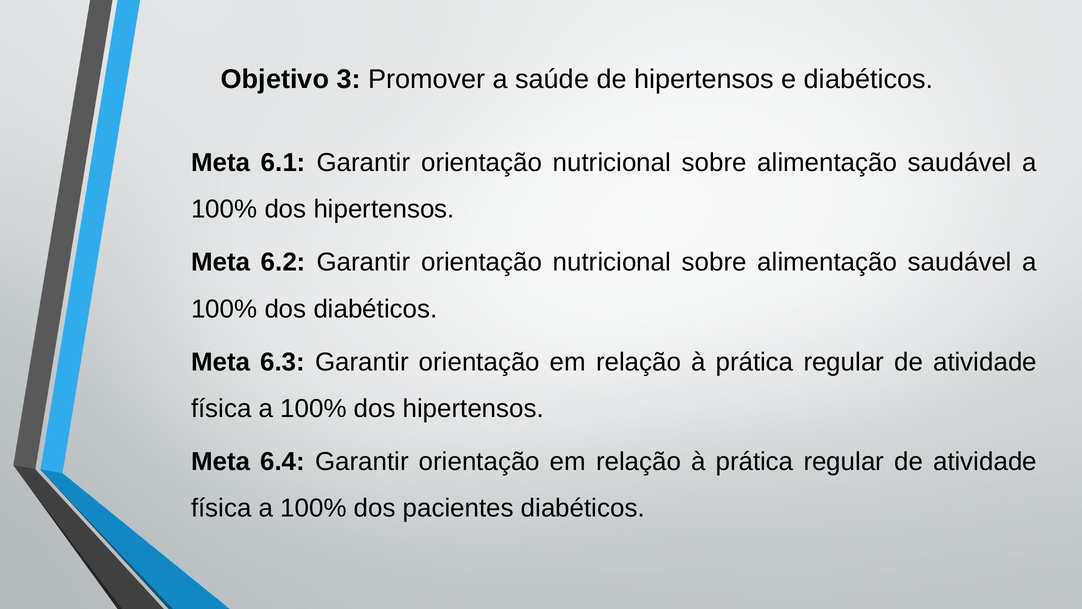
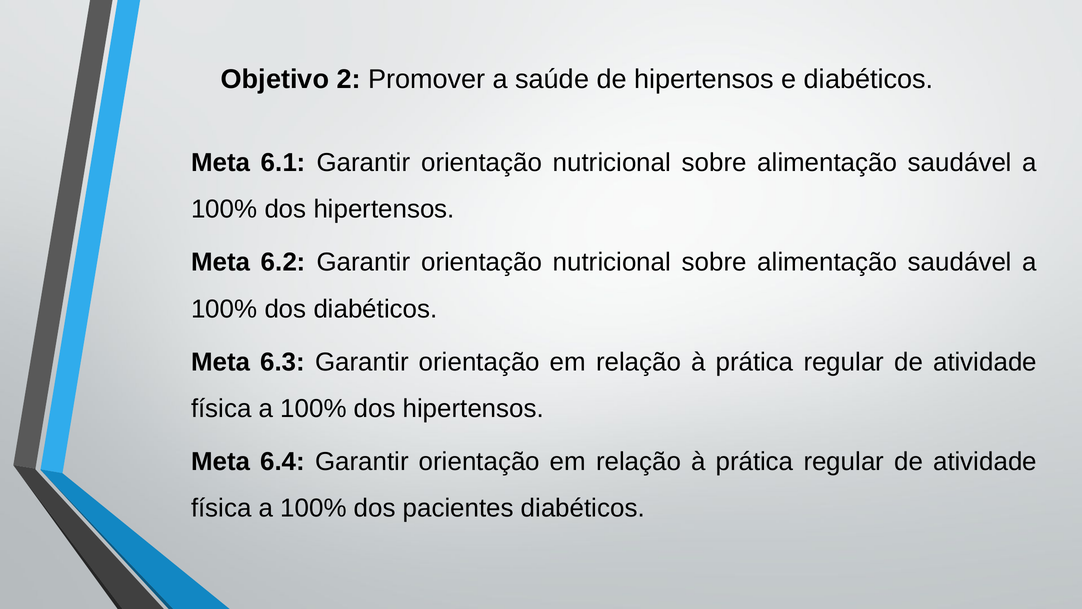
3: 3 -> 2 (349, 79)
